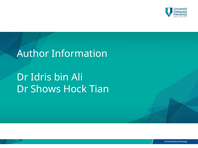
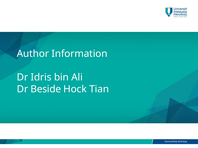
Shows: Shows -> Beside (46, 89)
